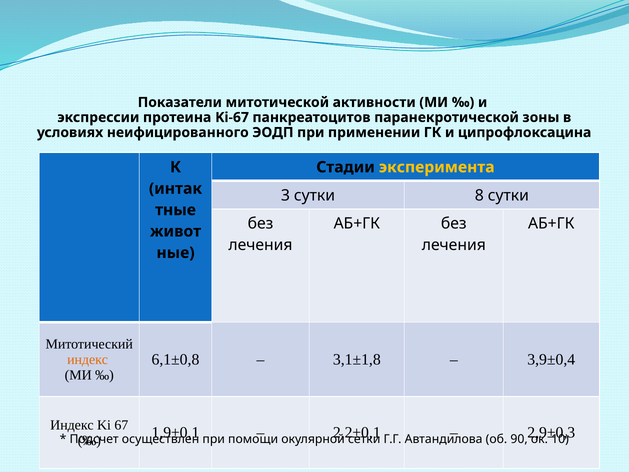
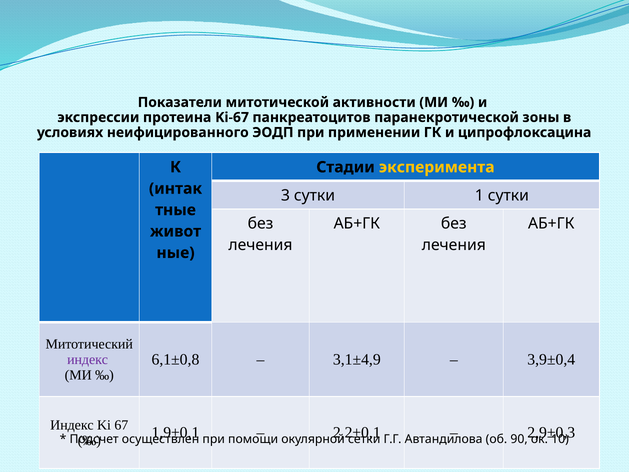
8: 8 -> 1 (479, 195)
3,1±1,8: 3,1±1,8 -> 3,1±4,9 (357, 359)
индекс colour: orange -> purple (88, 359)
